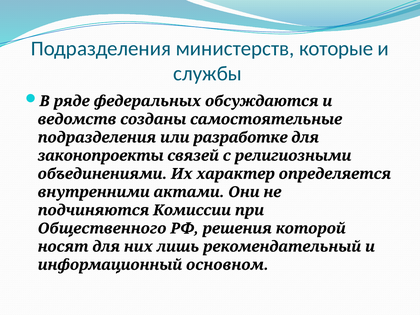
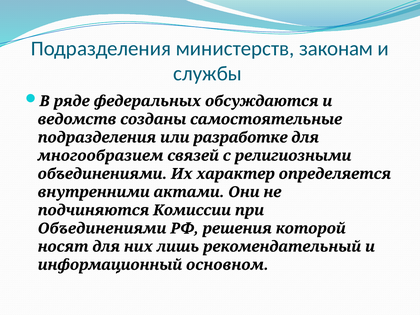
которые: которые -> законам (336, 49)
законопроекты: законопроекты -> многообразием (101, 156)
Общественного: Общественного -> Объединениями (102, 228)
